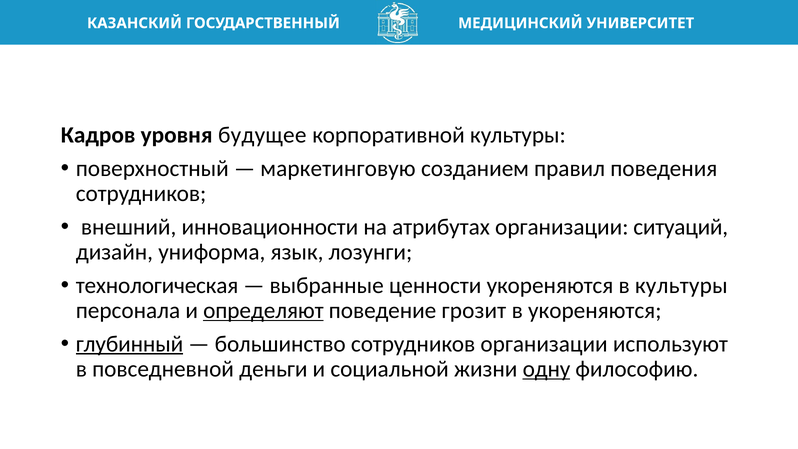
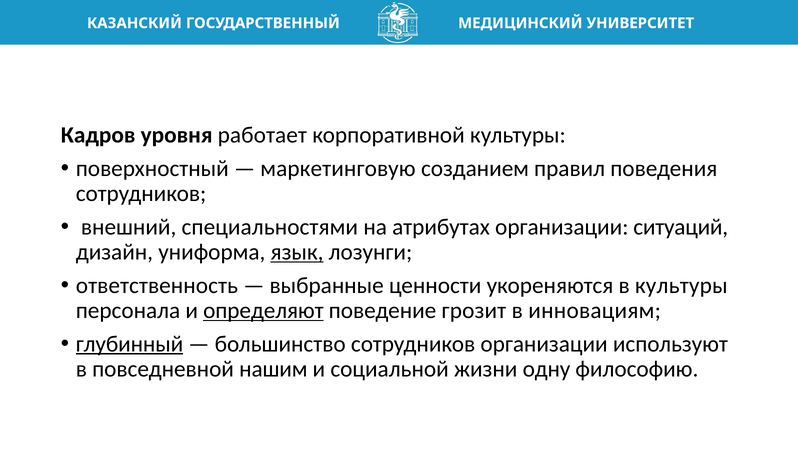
будущее: будущее -> работает (262, 135)
инновационности: инновационности -> специальностями (270, 227)
язык underline: none -> present (297, 252)
технологическая: технологическая -> ответственность (157, 285)
в укореняются: укореняются -> инновациям (595, 310)
деньги: деньги -> нашим (273, 369)
одну underline: present -> none (546, 369)
